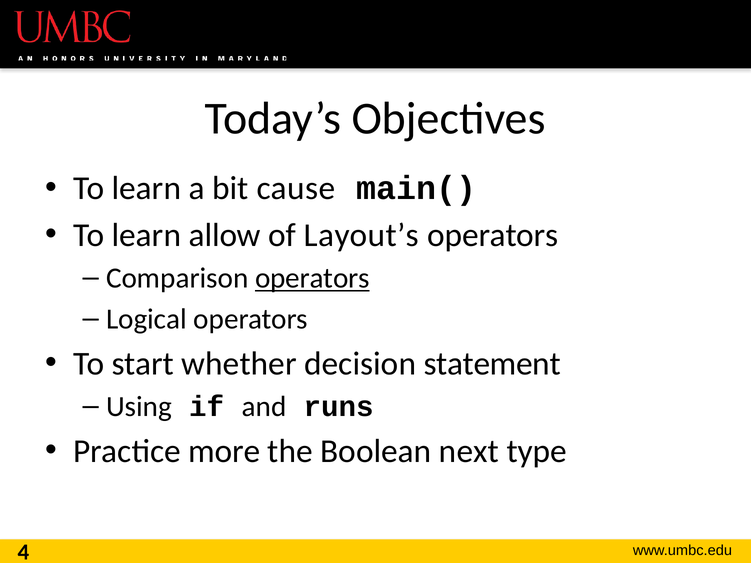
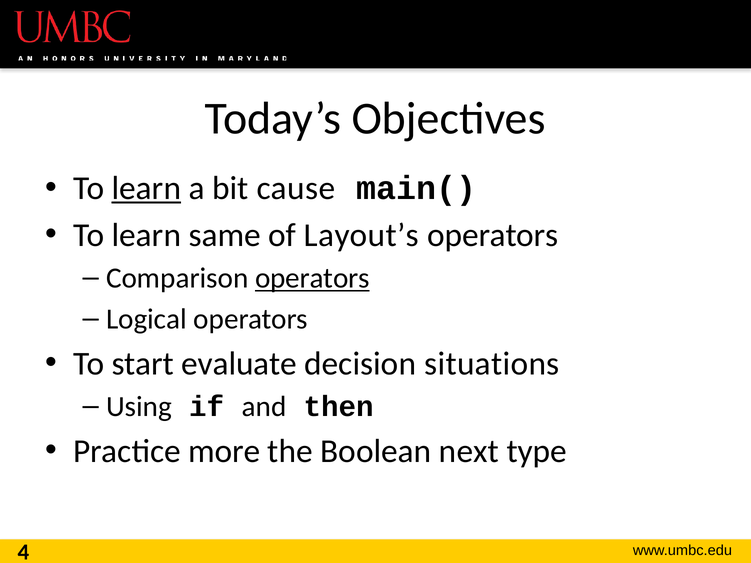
learn underline: none -> present (146, 188)
allow: allow -> same (225, 235)
whether: whether -> evaluate (239, 364)
statement: statement -> situations (492, 364)
runs: runs -> then (339, 407)
